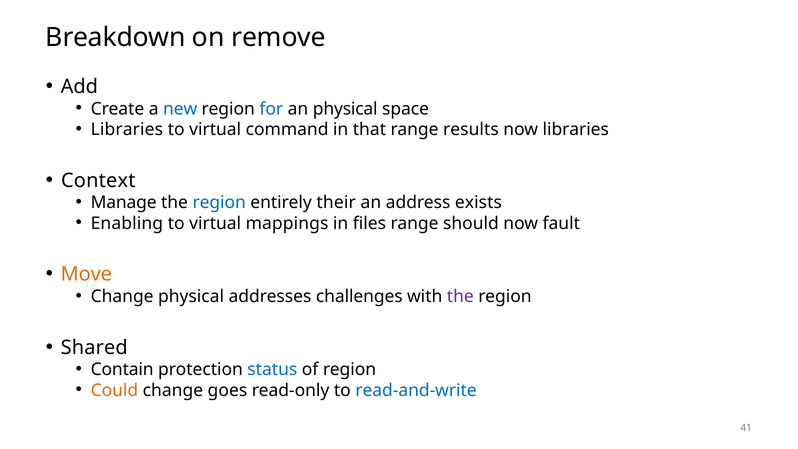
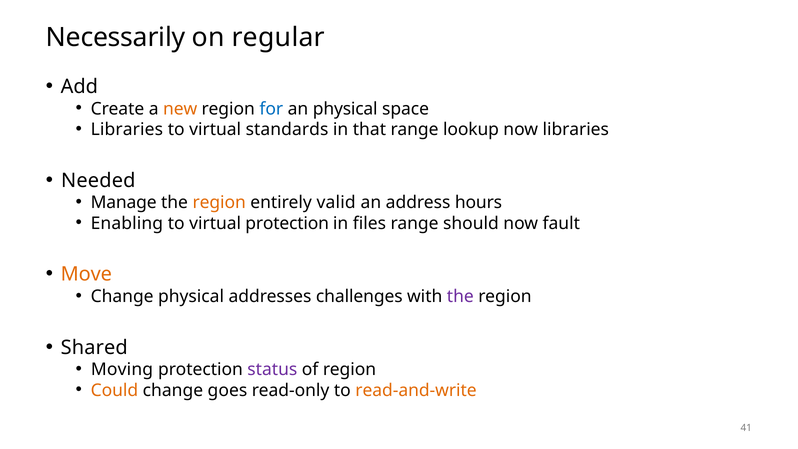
Breakdown: Breakdown -> Necessarily (116, 37)
remove: remove -> regular (278, 37)
new colour: blue -> orange (180, 109)
command: command -> standards (287, 129)
results: results -> lookup (471, 129)
Context: Context -> Needed (98, 181)
region colour: blue -> orange (219, 203)
their: their -> valid (336, 203)
exists: exists -> hours (478, 203)
virtual mappings: mappings -> protection (287, 223)
Contain: Contain -> Moving (122, 369)
status colour: blue -> purple (272, 369)
read-and-write colour: blue -> orange (416, 390)
